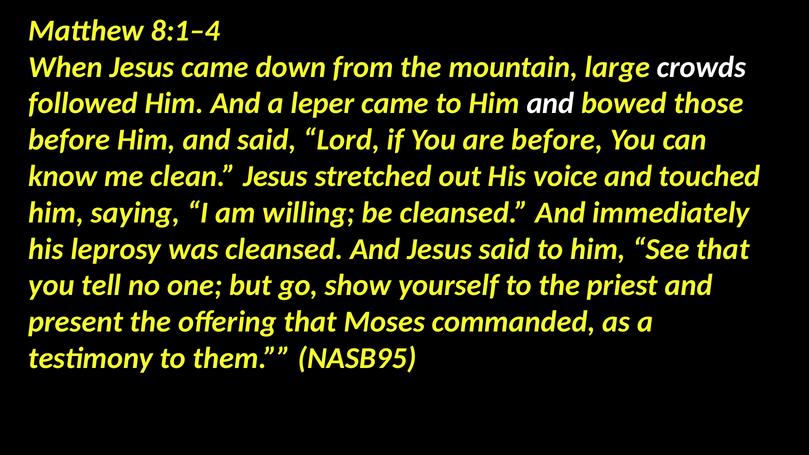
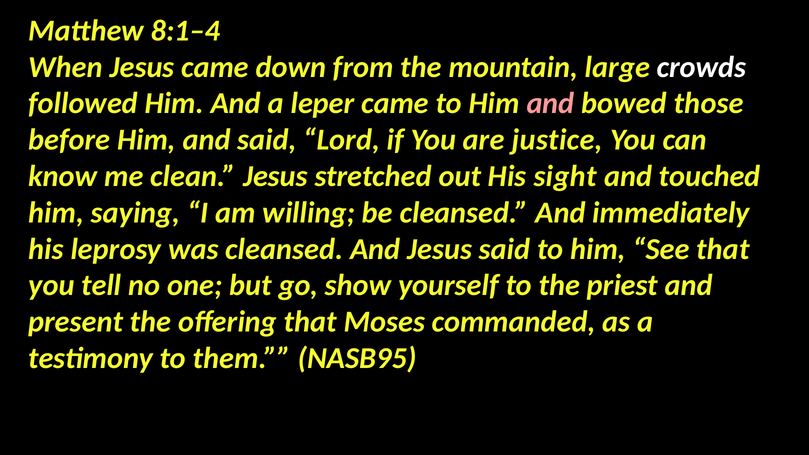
and colour: white -> pink (550, 103)
are before: before -> justice (557, 140)
voice: voice -> sight (565, 176)
